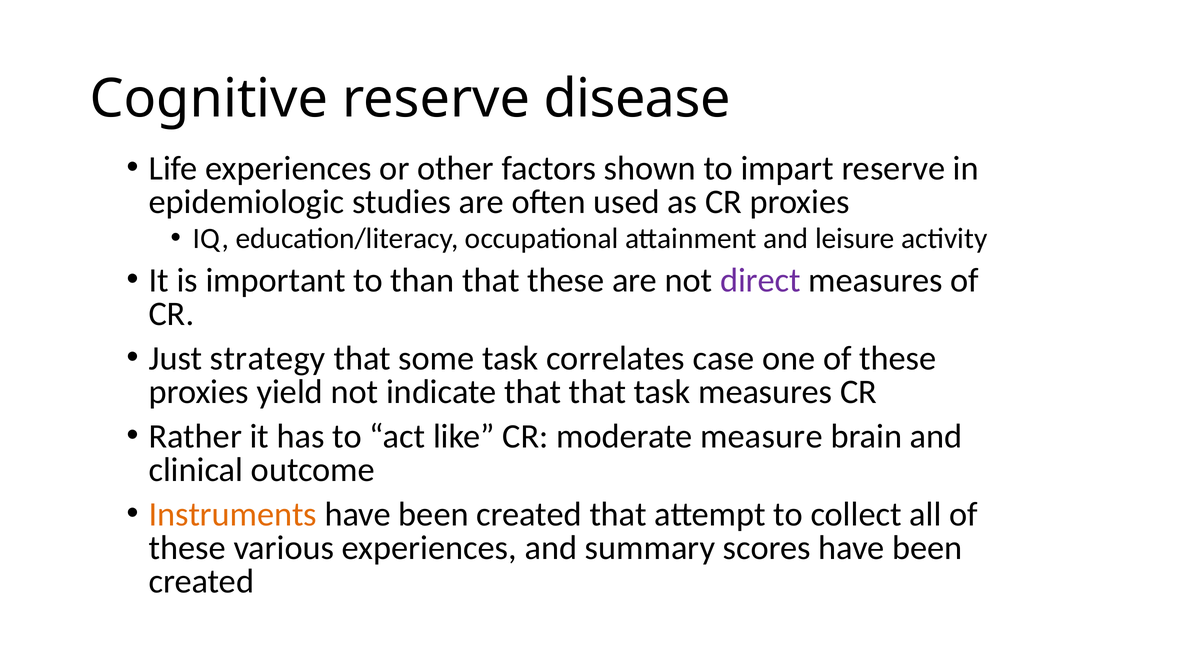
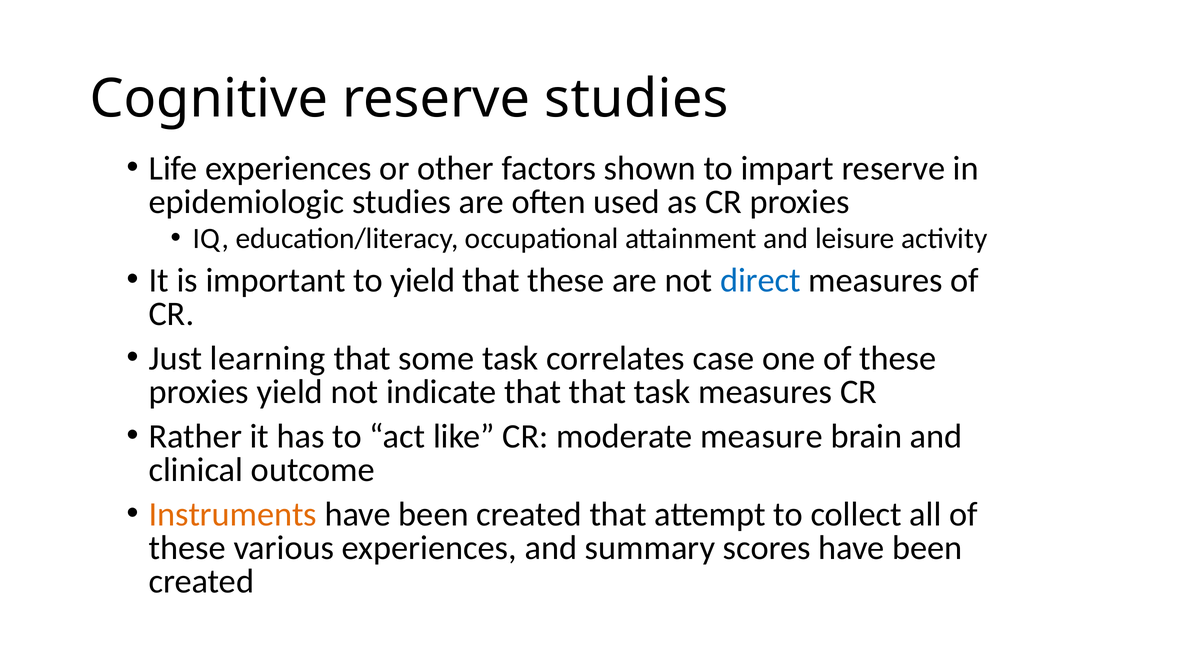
reserve disease: disease -> studies (637, 99)
to than: than -> yield (423, 280)
direct colour: purple -> blue (760, 280)
strategy: strategy -> learning (268, 358)
